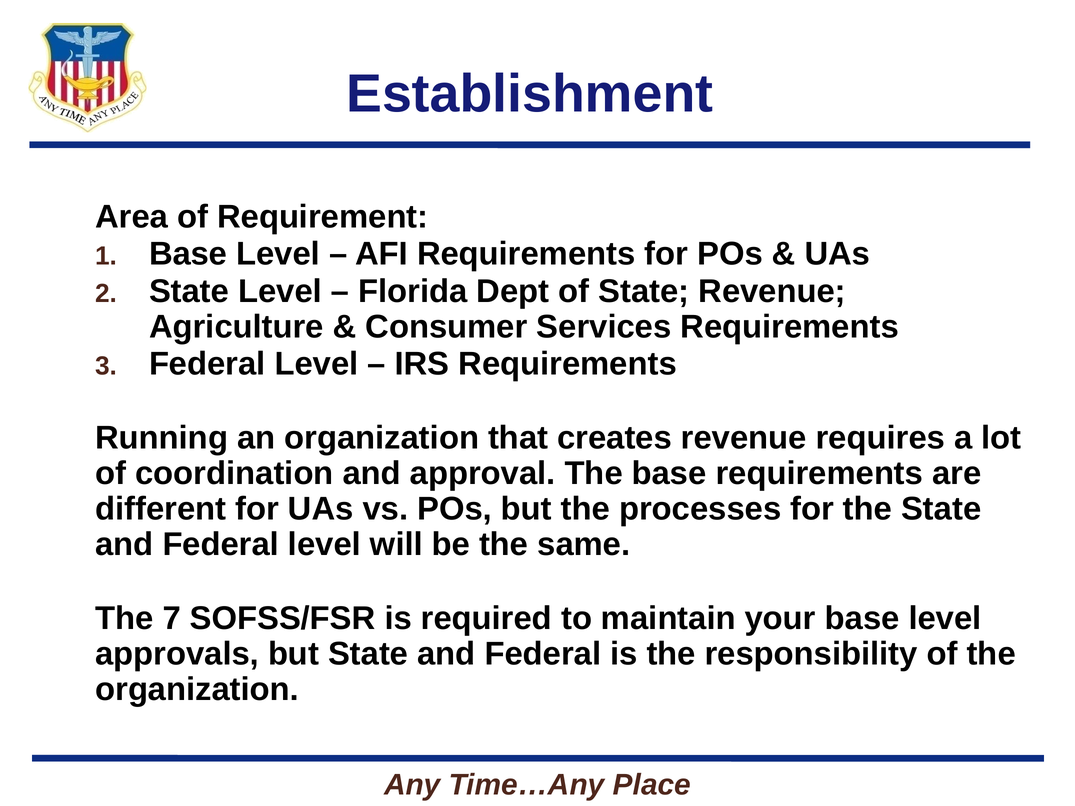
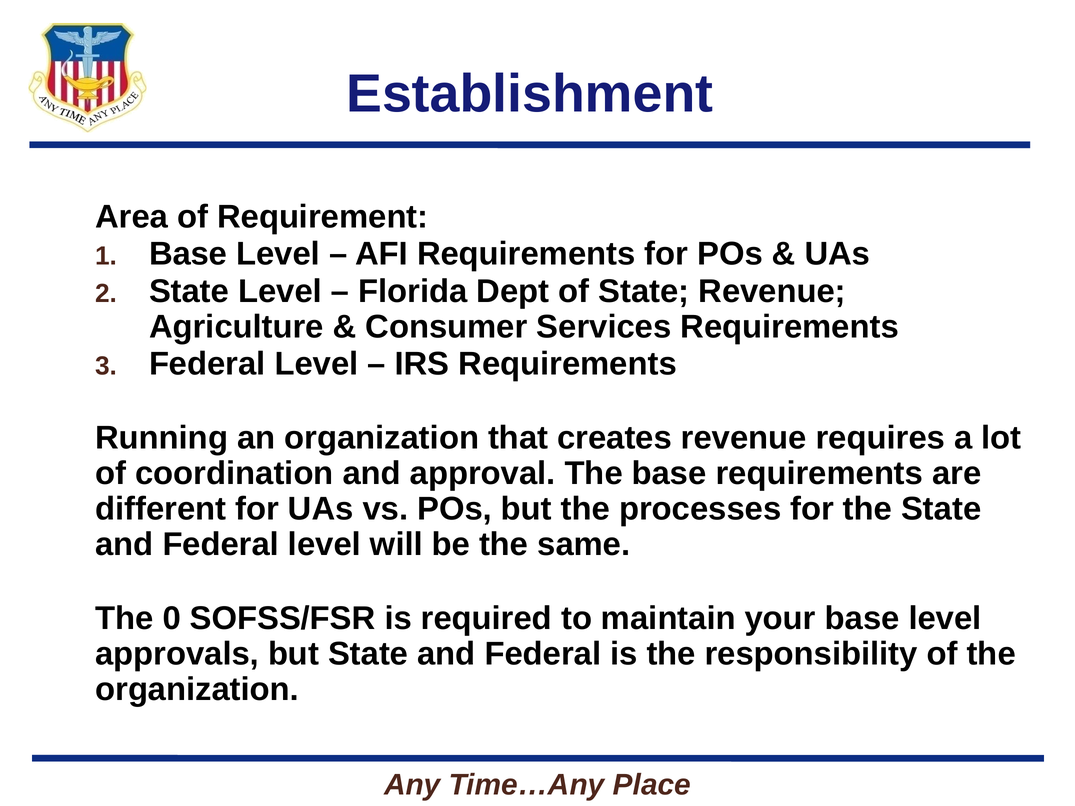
7: 7 -> 0 (172, 619)
